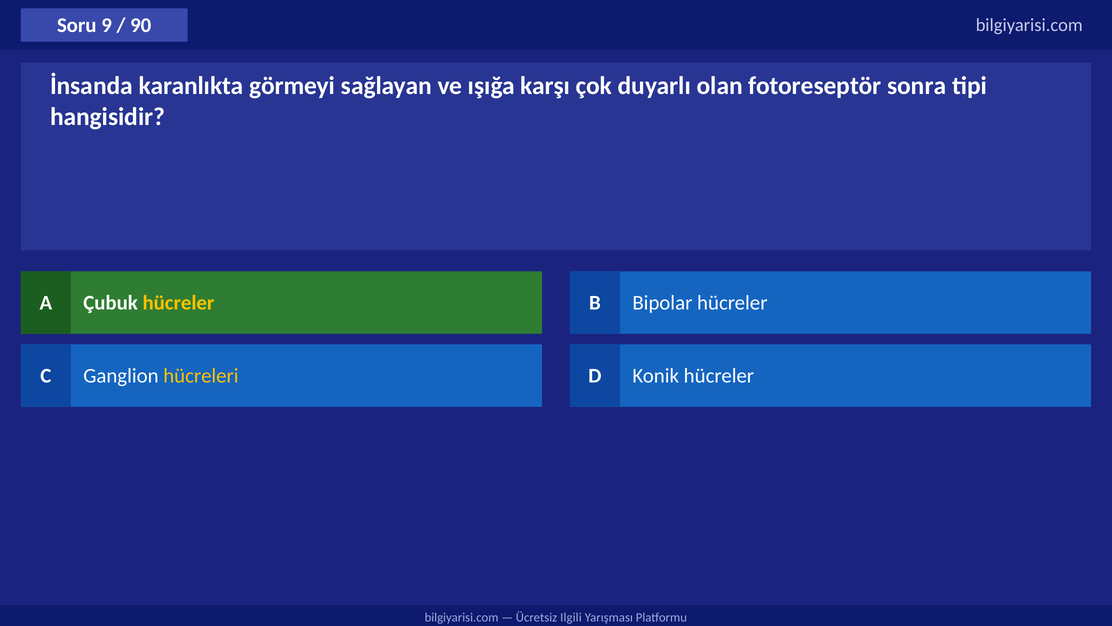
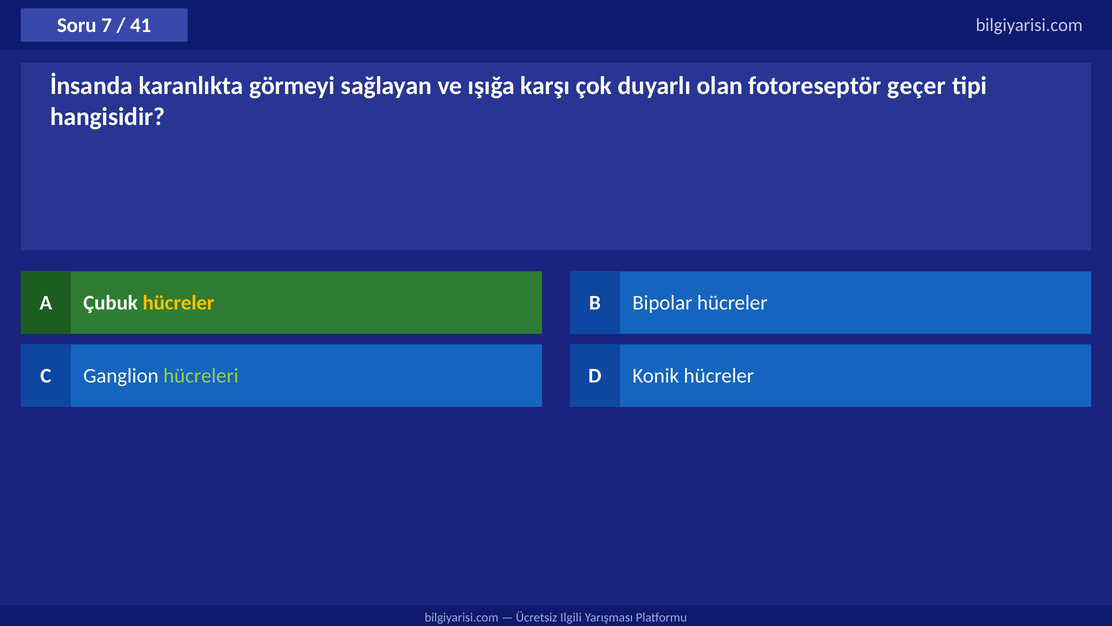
9: 9 -> 7 (107, 25)
90: 90 -> 41 (141, 25)
sonra: sonra -> geçer (917, 86)
hücreleri colour: yellow -> light green (201, 376)
